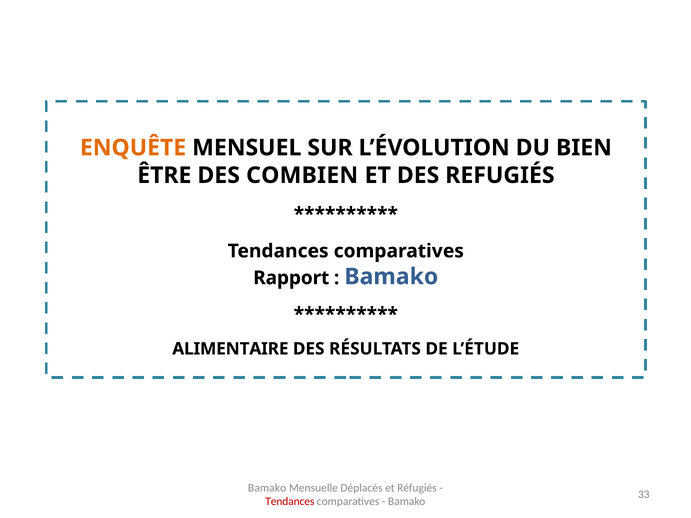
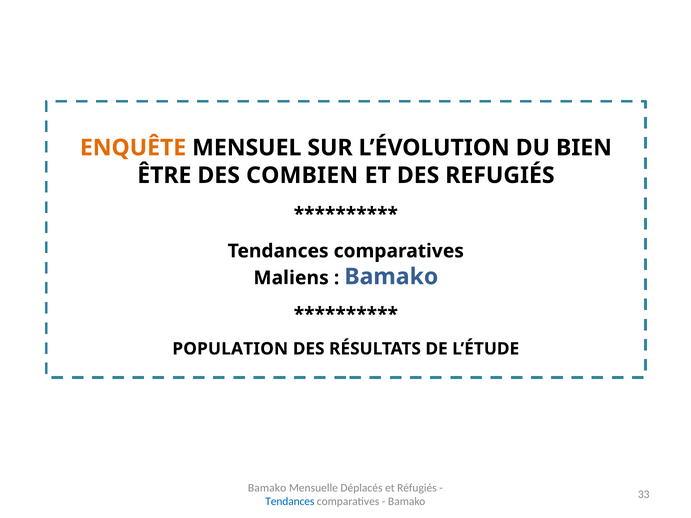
Rapport: Rapport -> Maliens (291, 278)
ALIMENTAIRE: ALIMENTAIRE -> POPULATION (230, 349)
Tendances colour: red -> blue (290, 502)
